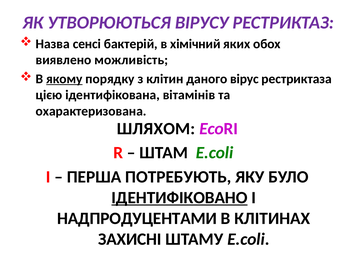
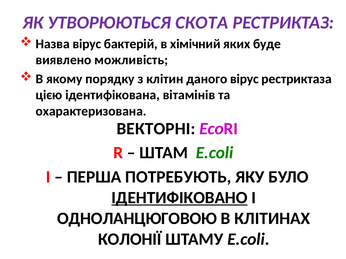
ВІРУСУ: ВІРУСУ -> СКОТА (202, 23)
Назва сенсі: сенсі -> вірус (87, 44)
обох: обох -> буде (267, 44)
якому underline: present -> none (64, 79)
ШЛЯХОМ: ШЛЯХОМ -> ВЕКТОРНІ (156, 129)
НАДПРОДУЦЕНТАМИ: НАДПРОДУЦЕНТАМИ -> ОДНОЛАНЦЮГОВОЮ (137, 219)
ЗАХИСНІ: ЗАХИСНІ -> КОЛОНІЇ (130, 240)
